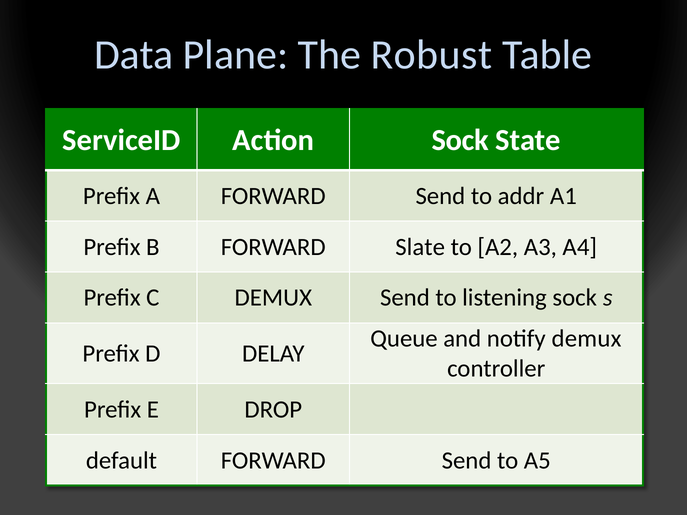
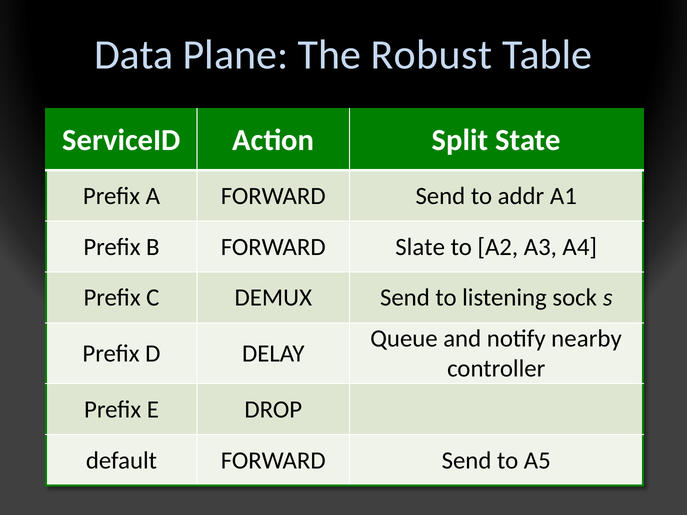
Action Sock: Sock -> Split (460, 140)
notify demux: demux -> nearby (587, 339)
